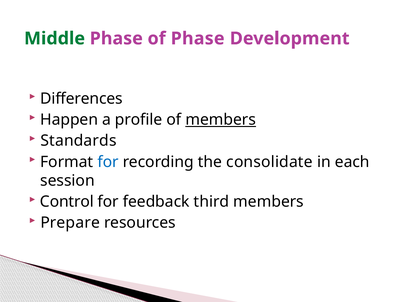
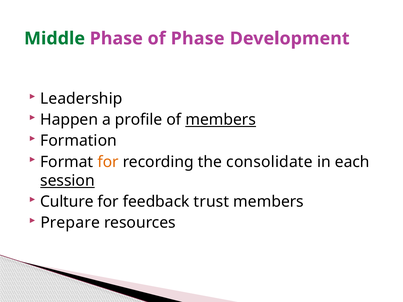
Differences: Differences -> Leadership (81, 99)
Standards: Standards -> Formation (79, 141)
for colour: blue -> orange (108, 162)
session underline: none -> present (67, 181)
Control: Control -> Culture (67, 202)
third: third -> trust (211, 202)
